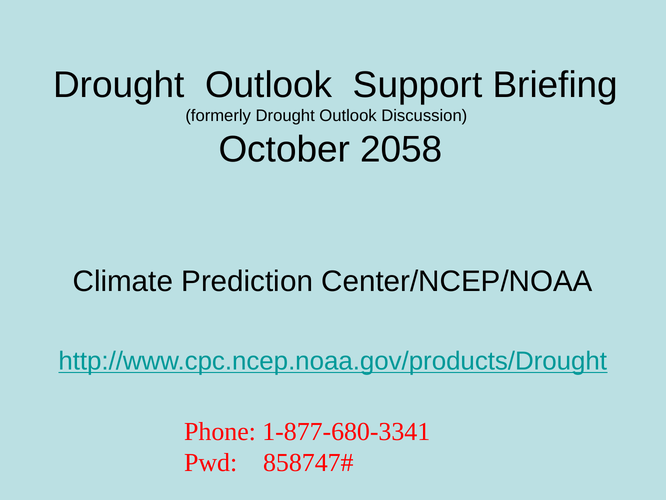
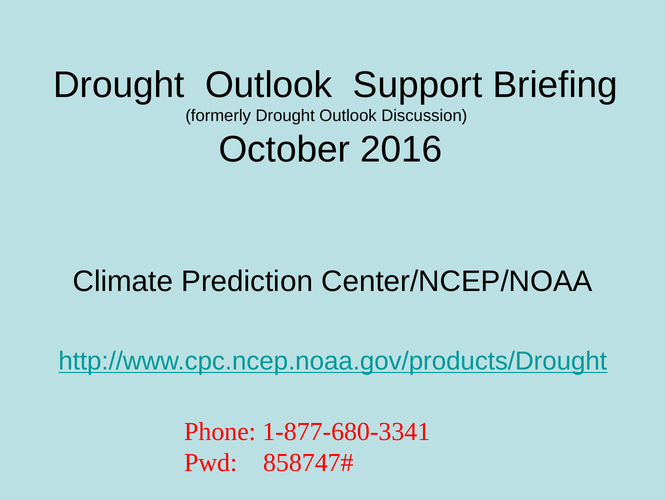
2058: 2058 -> 2016 (401, 149)
